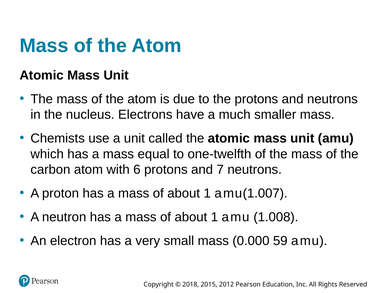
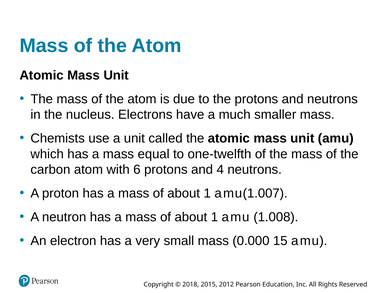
7: 7 -> 4 (220, 170)
59: 59 -> 15 (280, 241)
